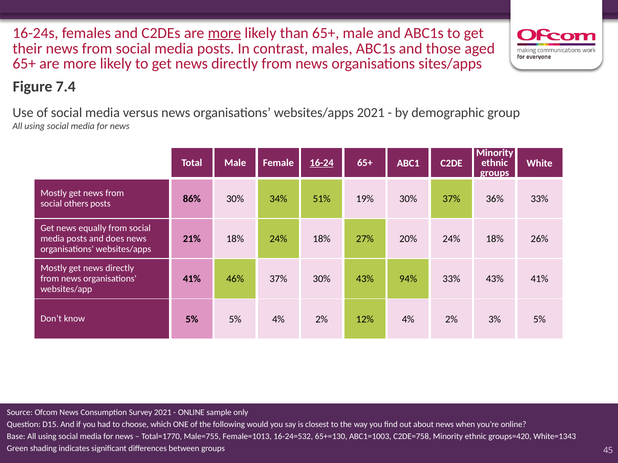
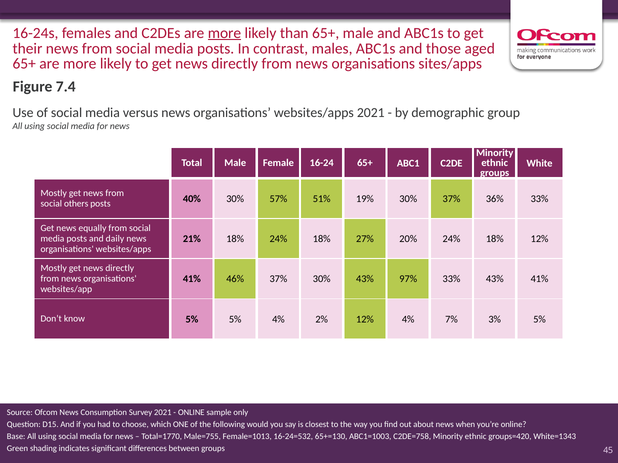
16-24 underline: present -> none (322, 163)
86%: 86% -> 40% (192, 199)
34%: 34% -> 57% (278, 199)
does: does -> daily (115, 239)
18% 26%: 26% -> 12% (540, 239)
94%: 94% -> 97% (408, 279)
12% 4% 2%: 2% -> 7% (451, 319)
